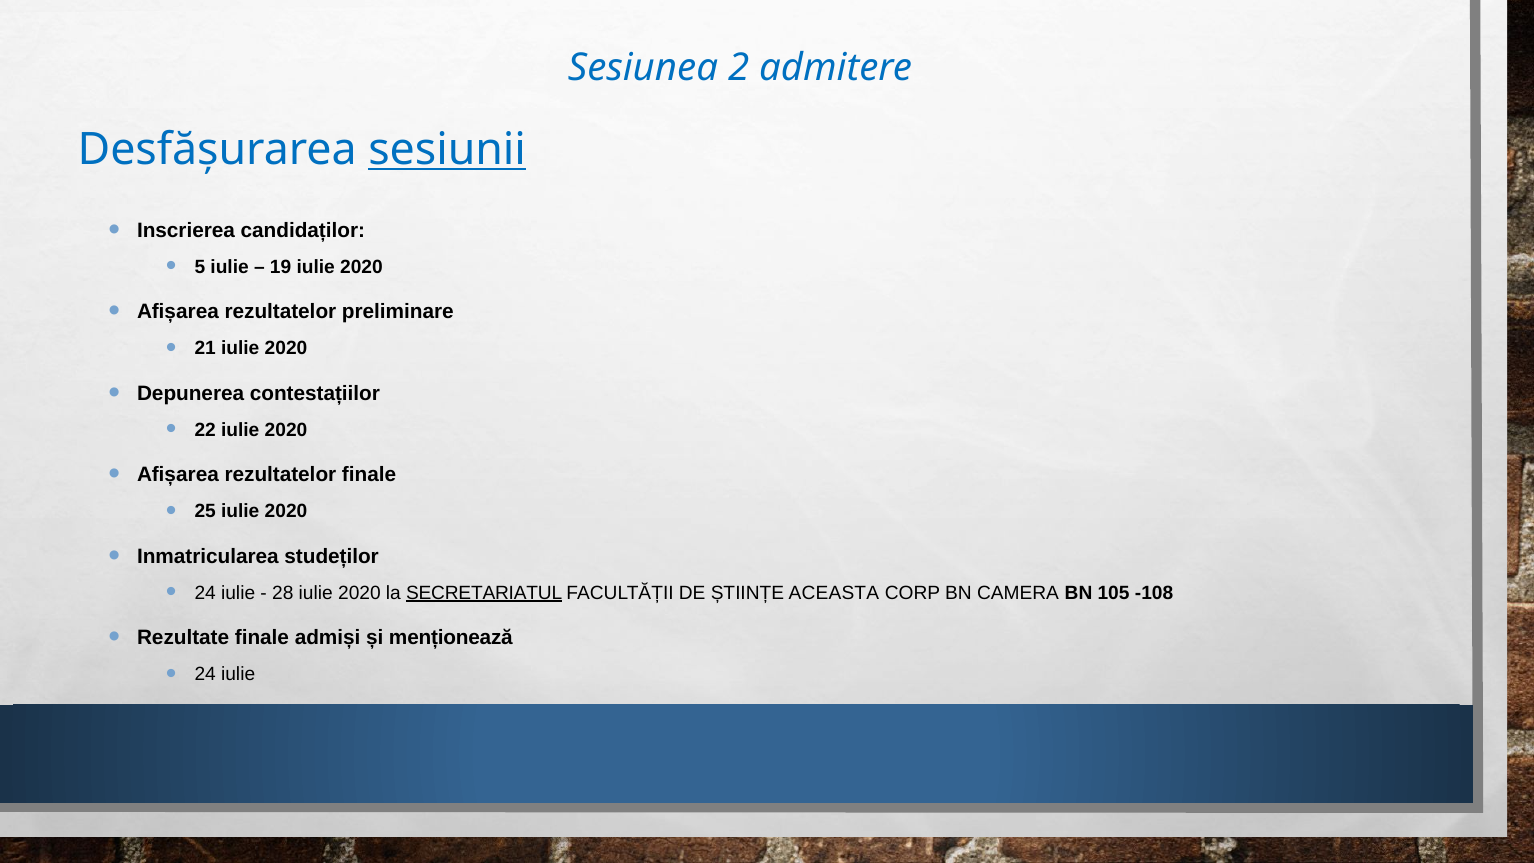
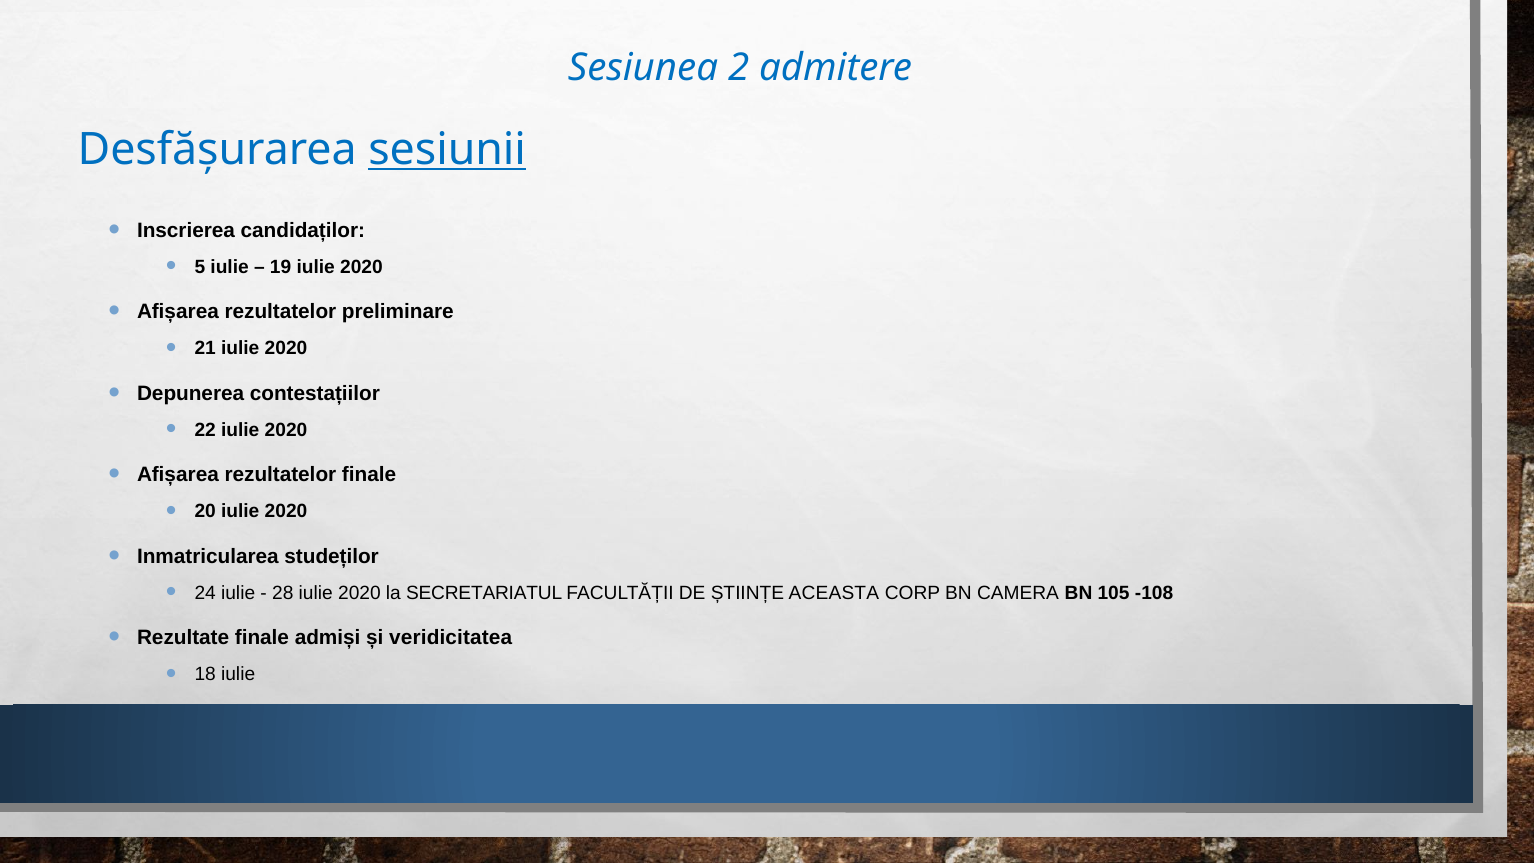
25: 25 -> 20 (205, 511)
SECRETARIATUL underline: present -> none (484, 593)
menționează: menționează -> veridicitatea (451, 638)
24: 24 -> 18 (205, 674)
